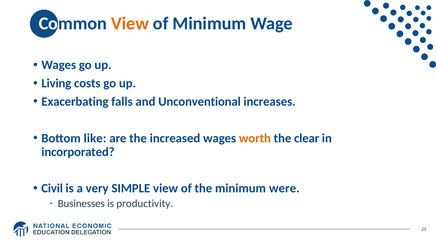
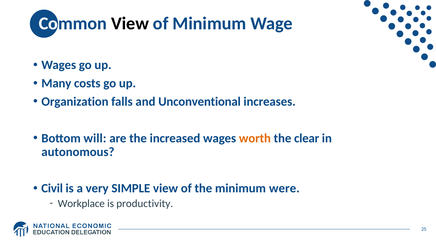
View colour: orange -> black (130, 24)
Living: Living -> Many (56, 83)
Exacerbating: Exacerbating -> Organization (75, 102)
like: like -> will (95, 138)
incorporated: incorporated -> autonomous (78, 152)
Businesses: Businesses -> Workplace (81, 204)
